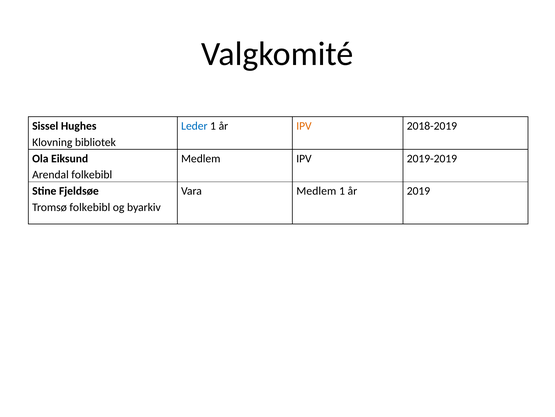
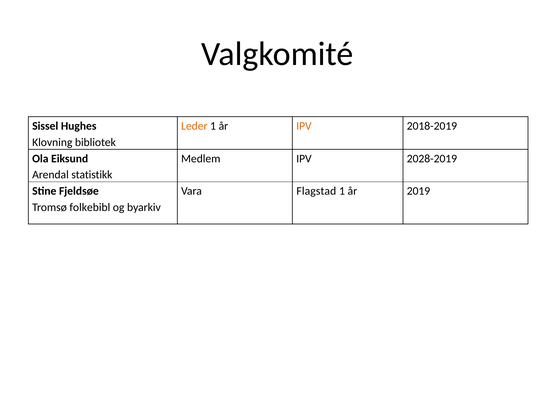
Leder colour: blue -> orange (194, 126)
2019-2019: 2019-2019 -> 2028-2019 (432, 158)
Arendal folkebibl: folkebibl -> statistikk (92, 175)
Vara Medlem: Medlem -> Flagstad (316, 191)
